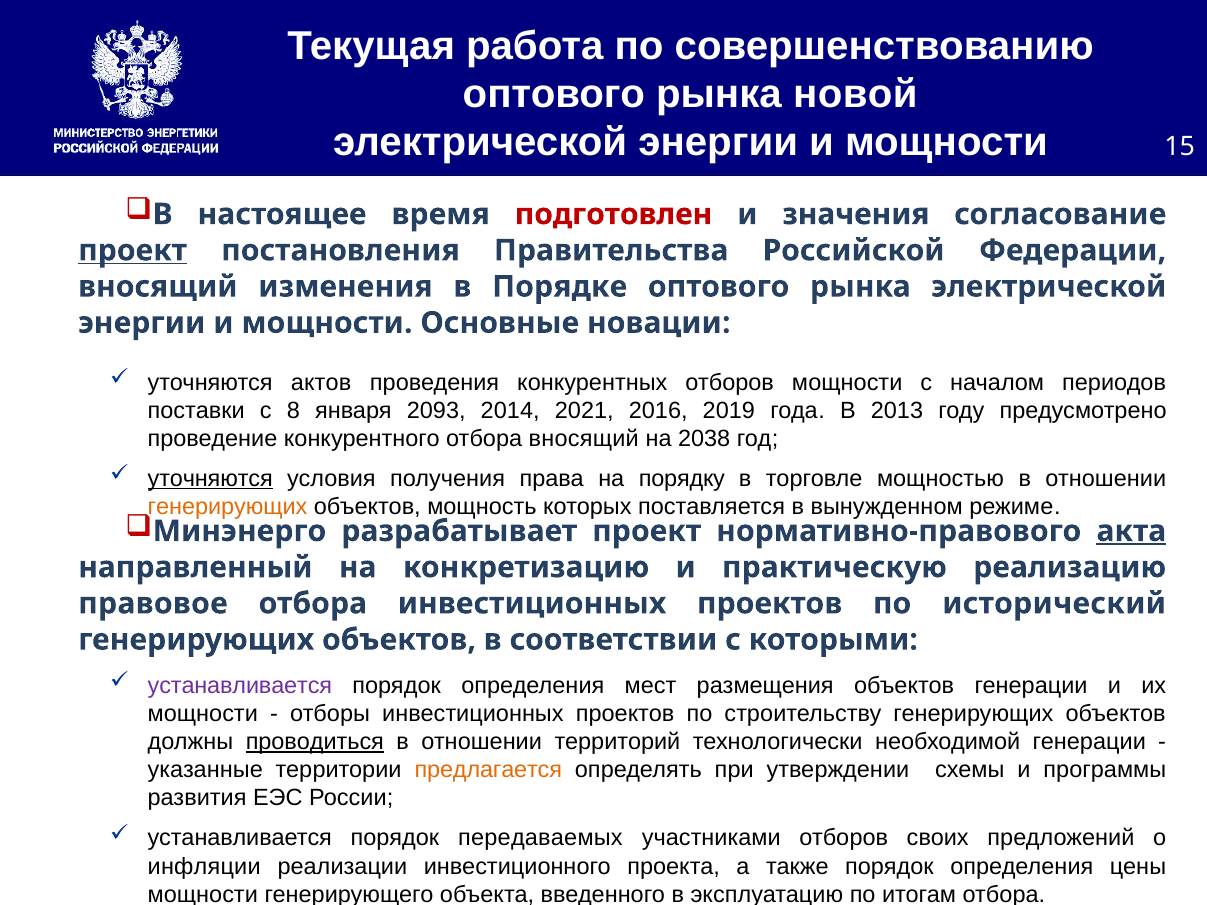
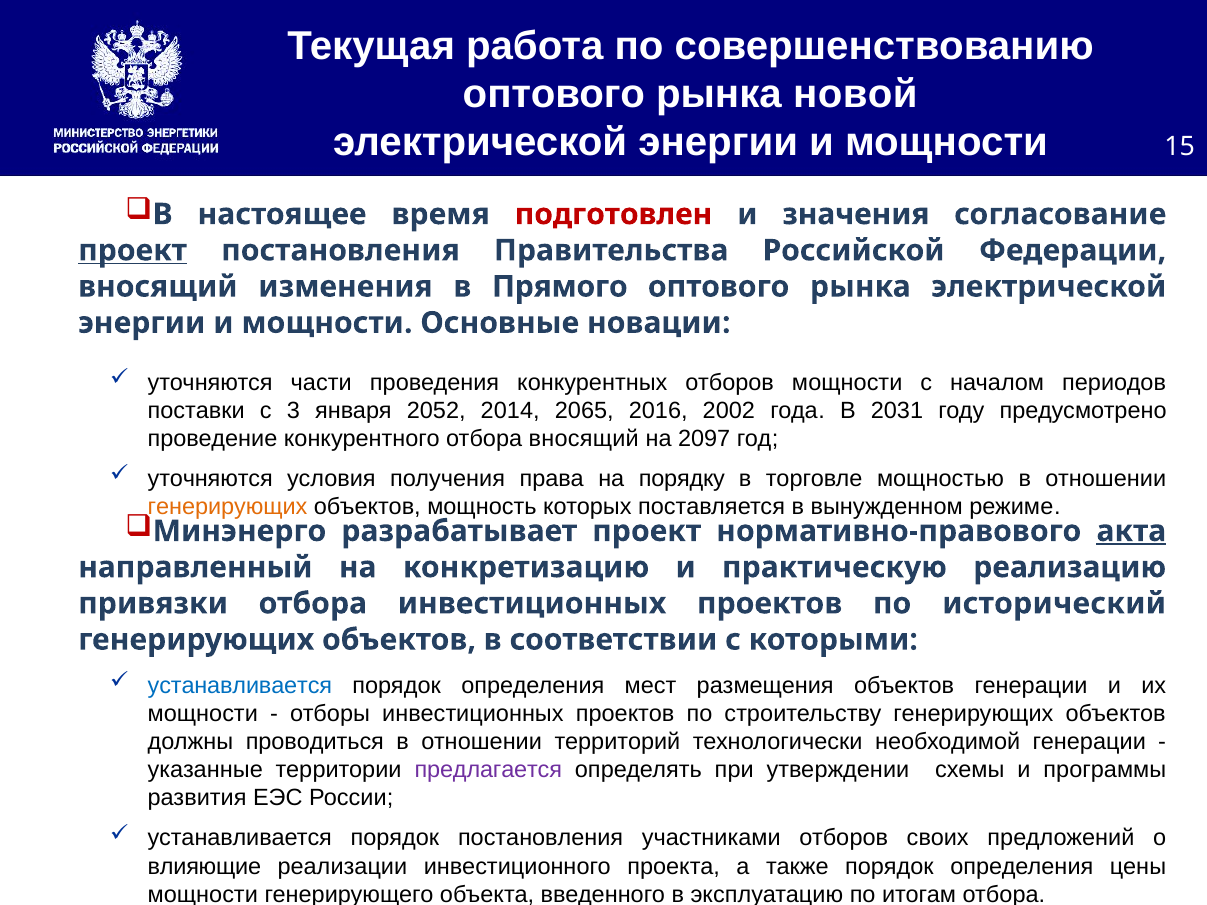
Порядке: Порядке -> Прямого (560, 287)
актов: актов -> части (321, 382)
8: 8 -> 3 (293, 411)
2093: 2093 -> 2052 (436, 411)
2021: 2021 -> 2065 (584, 411)
2019: 2019 -> 2002 (729, 411)
2013: 2013 -> 2031 (897, 411)
2038: 2038 -> 2097 (704, 439)
уточняются underline: present -> none (210, 479)
правовое: правовое -> привязки (153, 604)
устанавливается colour: purple -> blue (240, 686)
проводиться underline: present -> none (315, 742)
предлагается colour: orange -> purple (488, 770)
порядок передаваемых: передаваемых -> постановления (541, 838)
инфляции: инфляции -> влияющие (204, 867)
